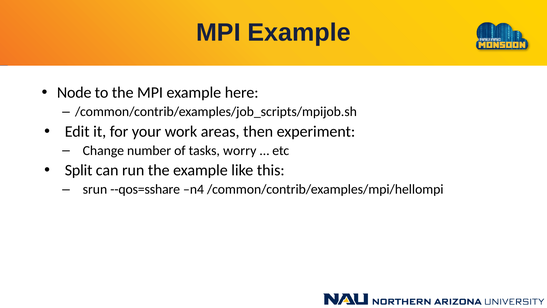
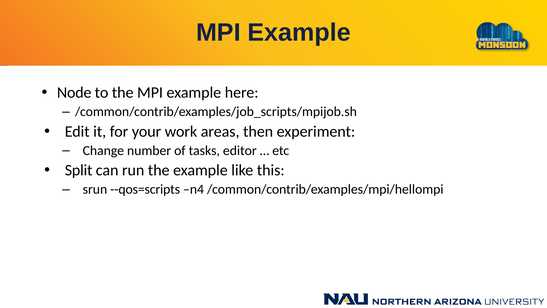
worry: worry -> editor (240, 150)
--qos=sshare: --qos=sshare -> --qos=scripts (145, 189)
